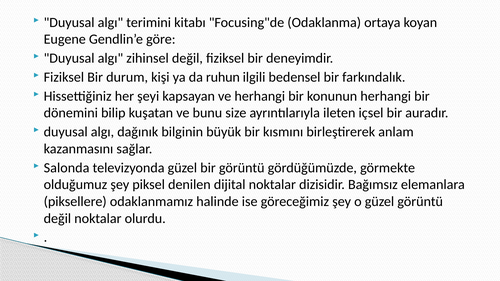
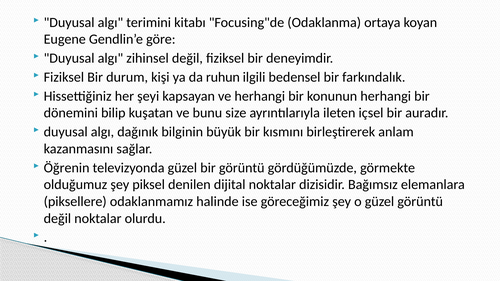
Salonda: Salonda -> Öğrenin (67, 168)
